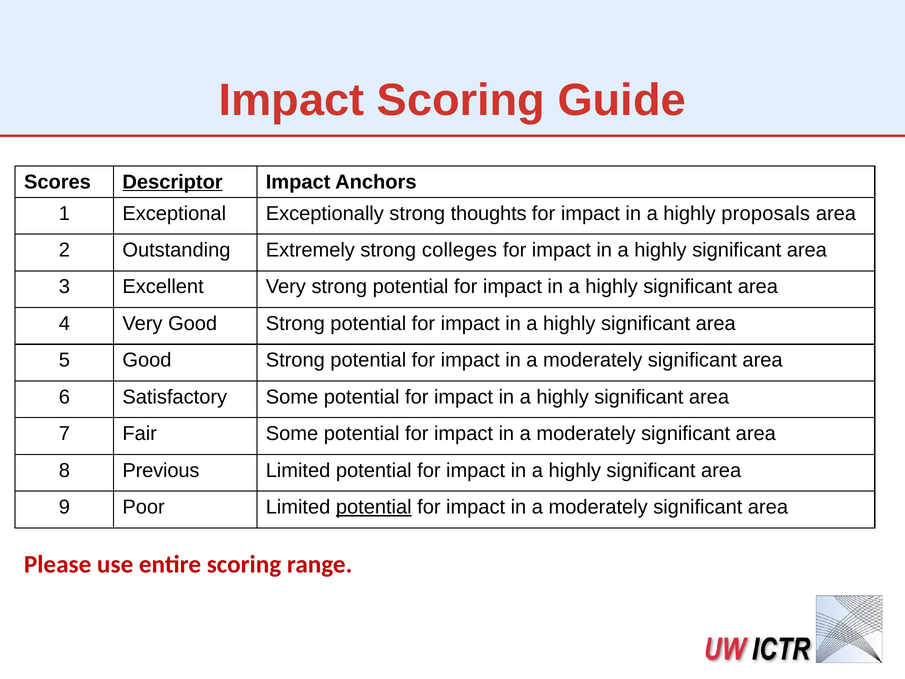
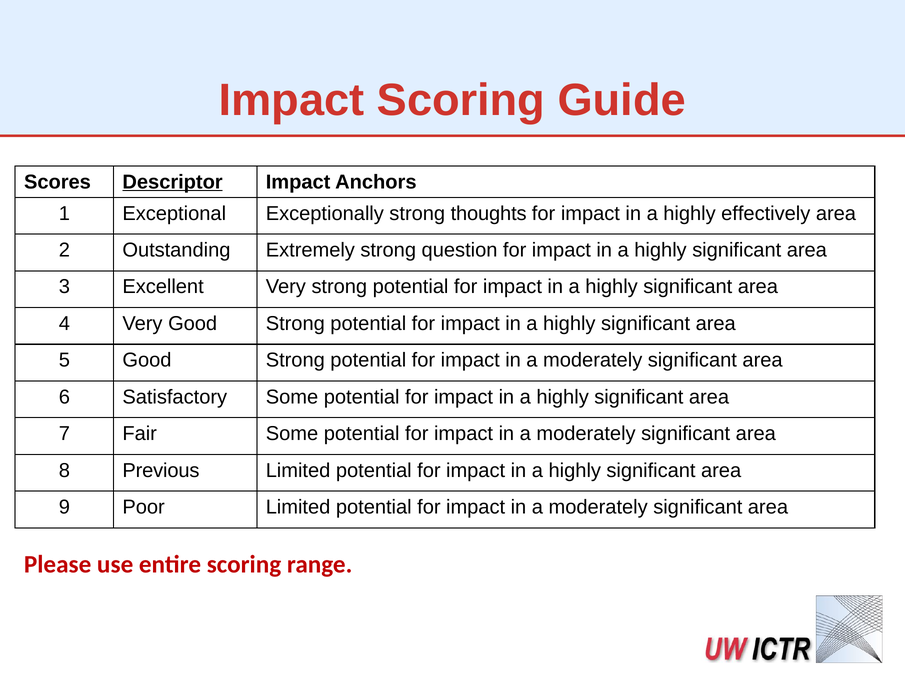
proposals: proposals -> effectively (766, 213)
colleges: colleges -> question (460, 250)
potential underline: present -> none (374, 507)
